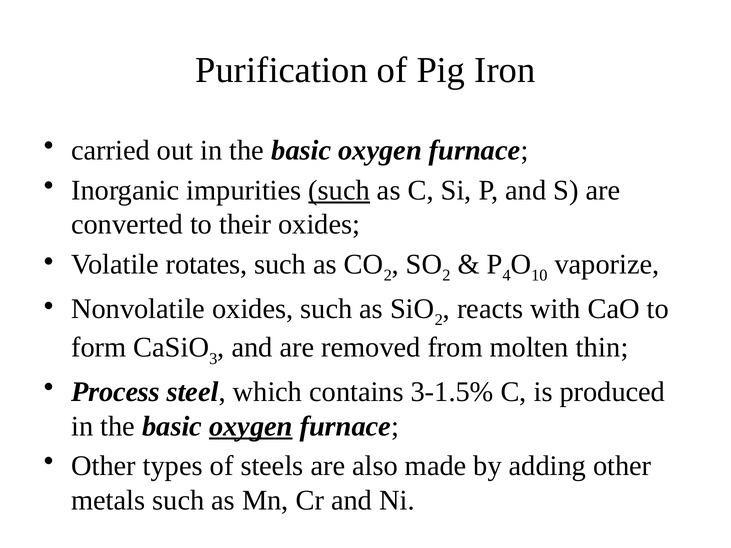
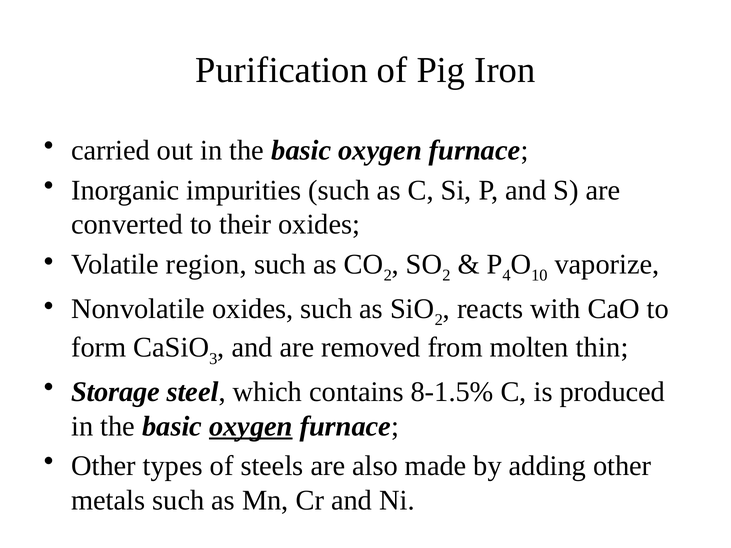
such underline: present -> none (339, 190)
rotates: rotates -> region (206, 264)
Process: Process -> Storage (116, 392)
3-1.5%: 3-1.5% -> 8-1.5% (452, 392)
